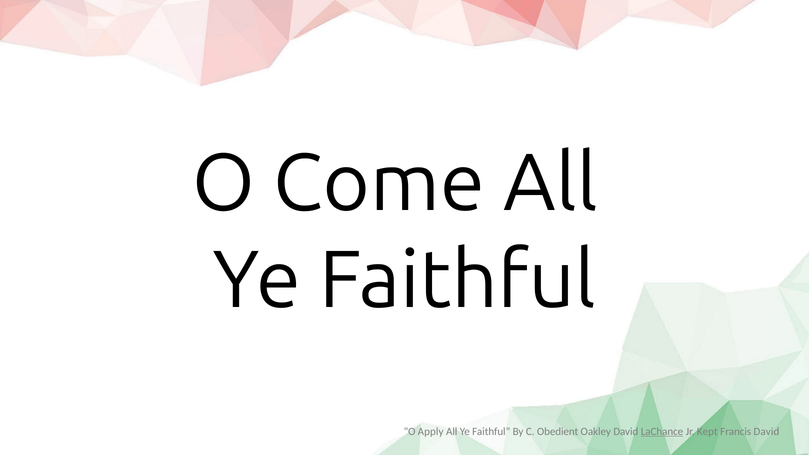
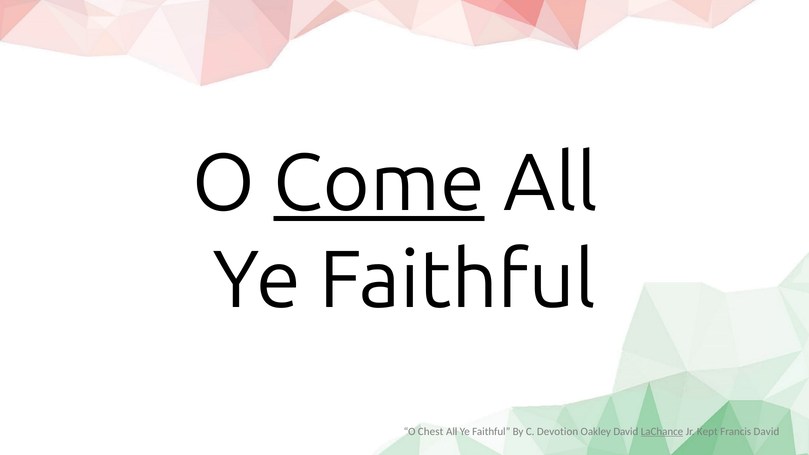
Come underline: none -> present (379, 184)
Apply: Apply -> Chest (431, 432)
Obedient: Obedient -> Devotion (558, 432)
